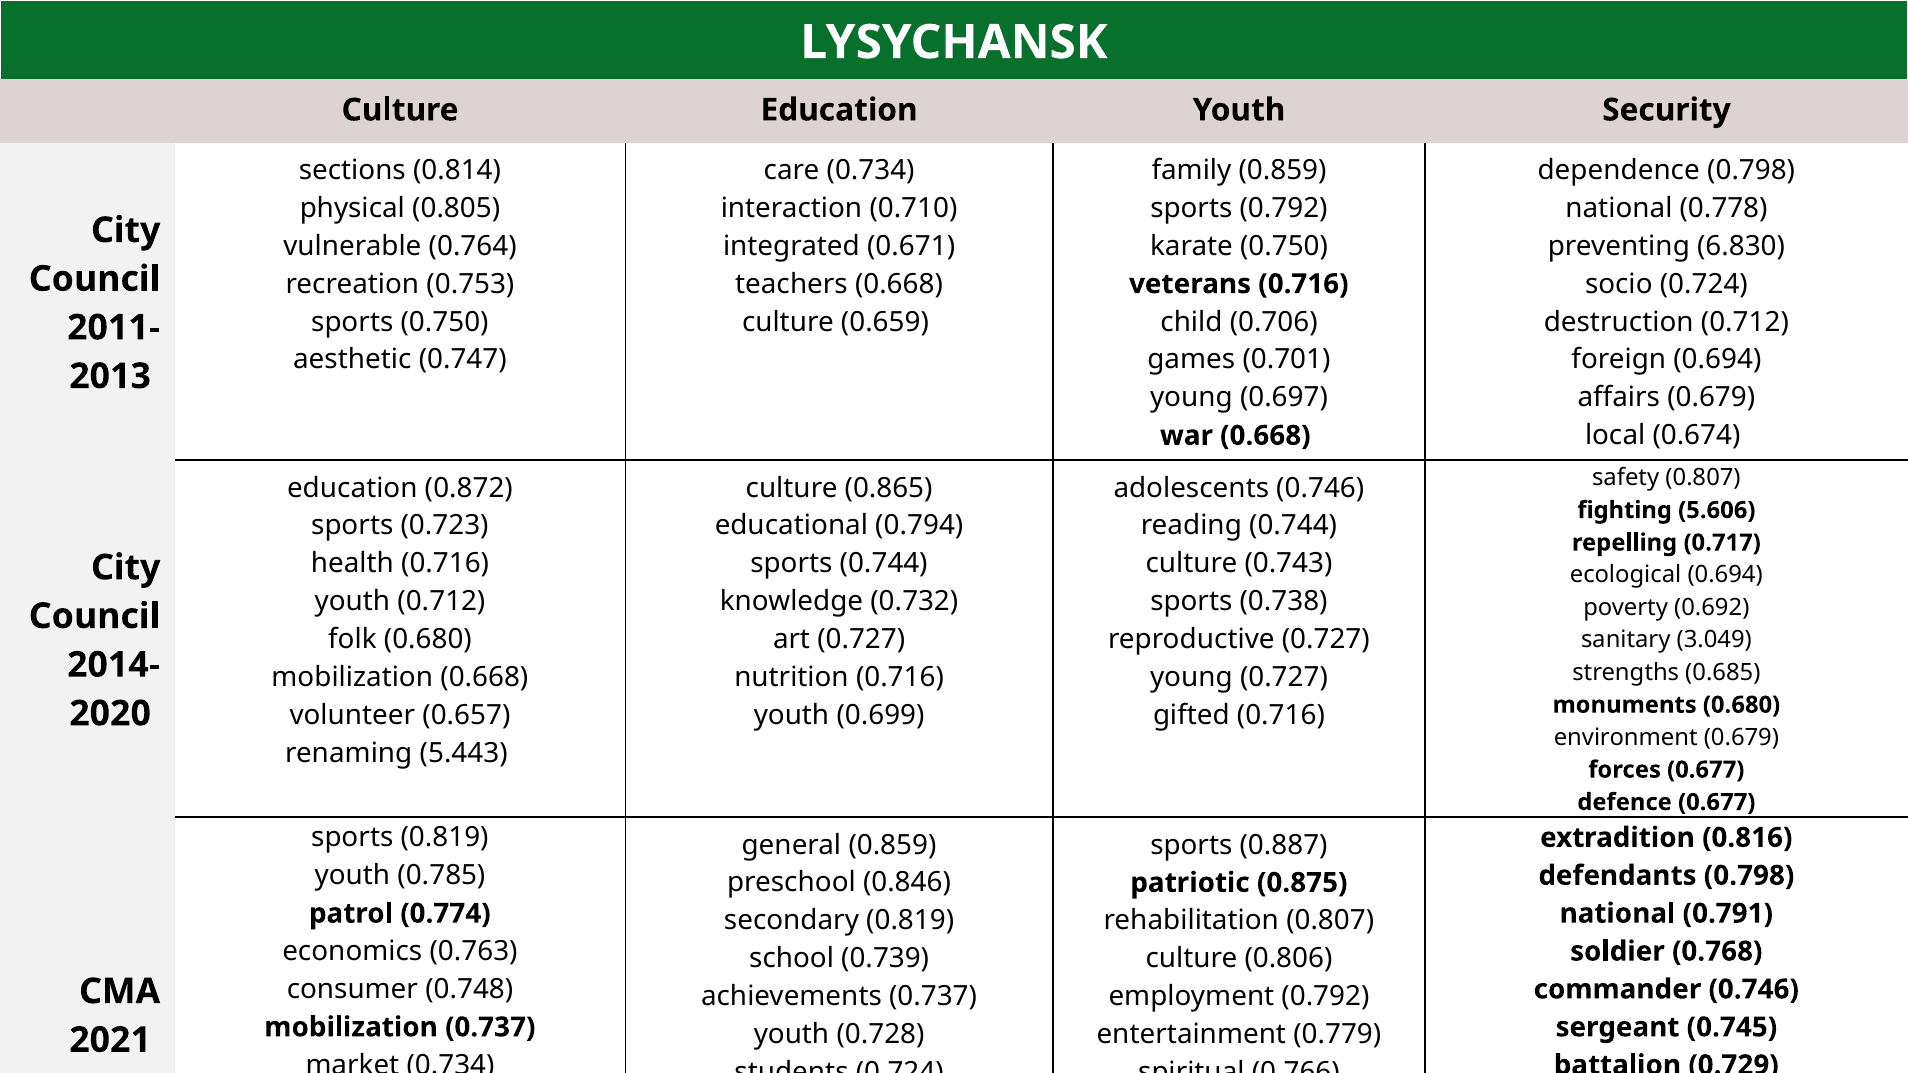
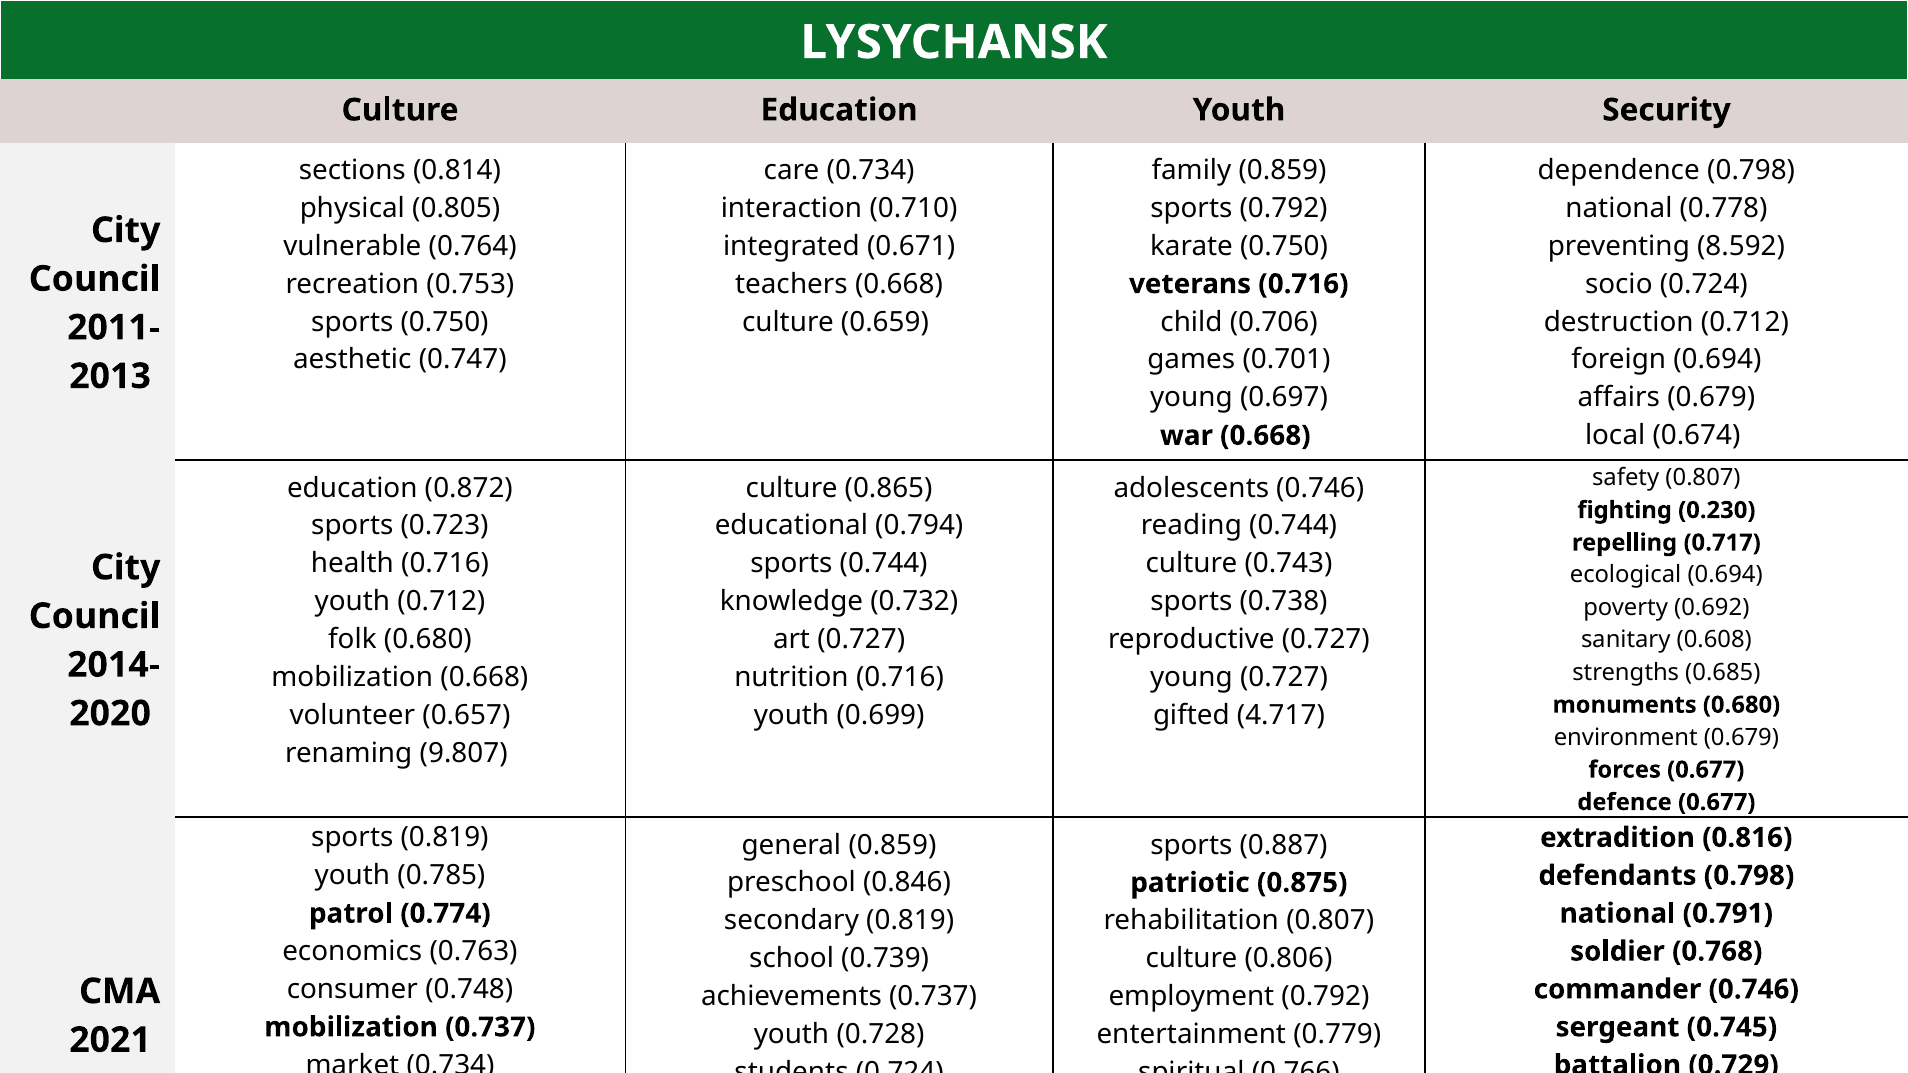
6.830: 6.830 -> 8.592 (1741, 246)
5.606: 5.606 -> 0.230 (1717, 510)
3.049: 3.049 -> 0.608 (1714, 640)
gifted 0.716: 0.716 -> 4.717 (1281, 715)
5.443: 5.443 -> 9.807 (464, 753)
